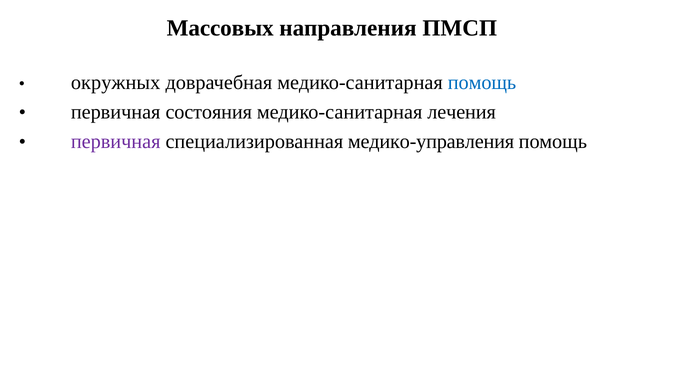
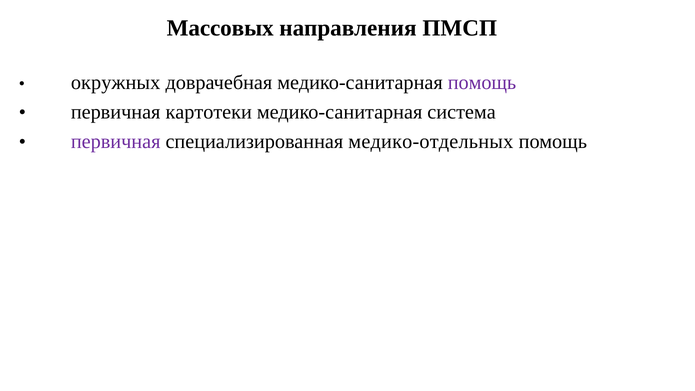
помощь colour: blue -> purple (482, 82)
состояния: состояния -> картотеки (209, 112)
лечения: лечения -> система (462, 112)
медико-управления: медико-управления -> медико-отдельных (431, 141)
